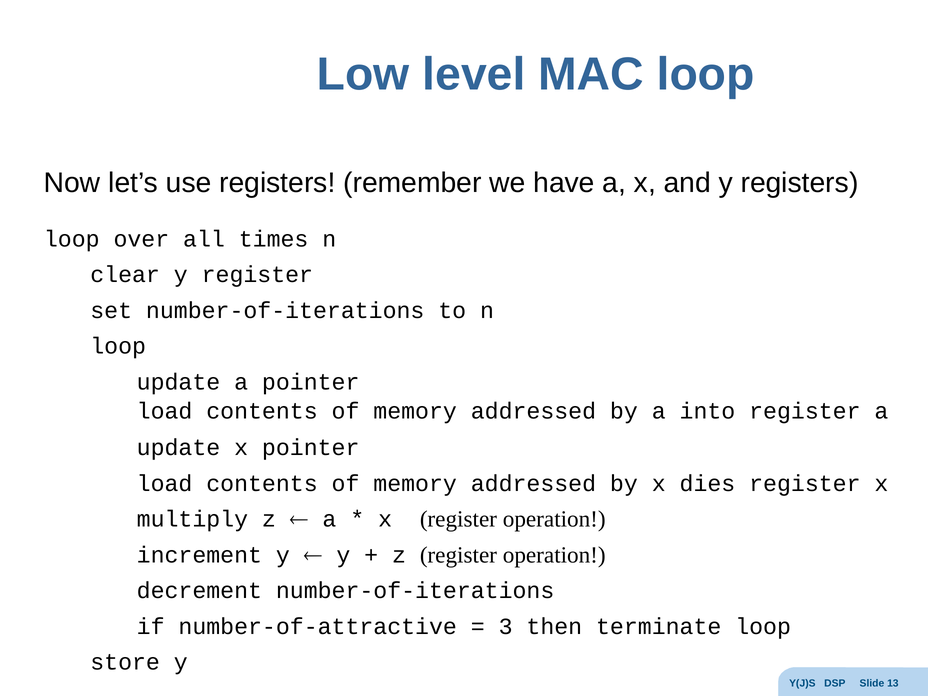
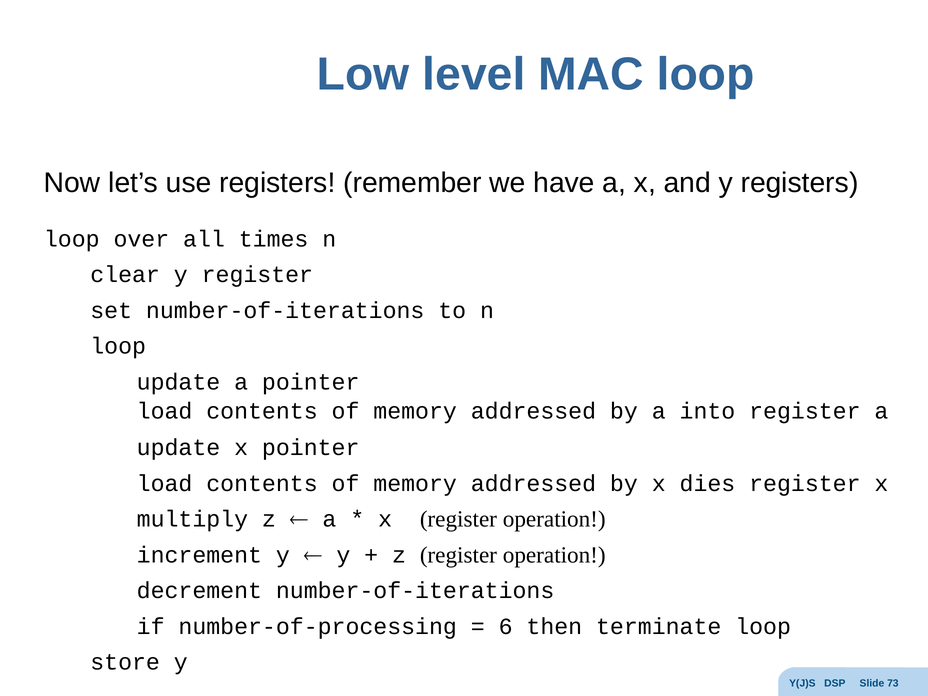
number-of-attractive: number-of-attractive -> number-of-processing (318, 626)
3: 3 -> 6 (506, 626)
13: 13 -> 73 (893, 683)
